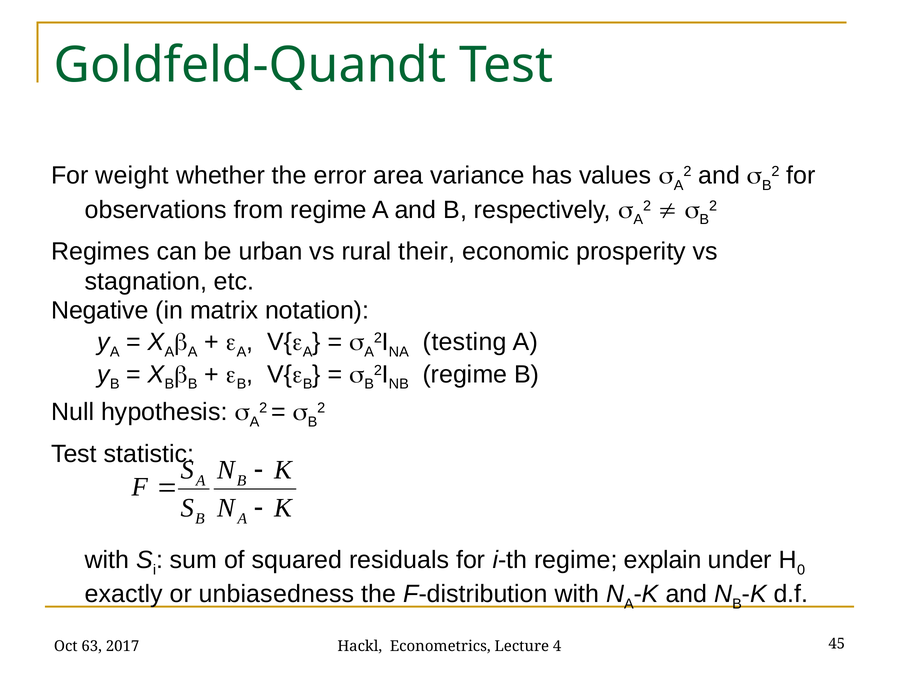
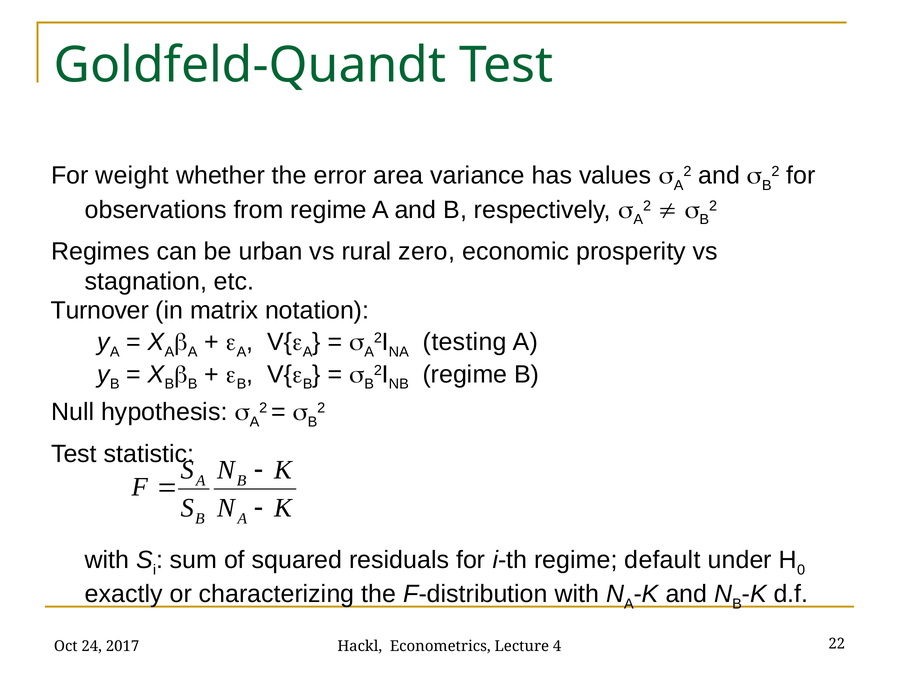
their: their -> zero (427, 251)
Negative: Negative -> Turnover (100, 311)
explain: explain -> default (663, 560)
unbiasedness: unbiasedness -> characterizing (277, 594)
63: 63 -> 24 (92, 646)
45: 45 -> 22 (837, 644)
